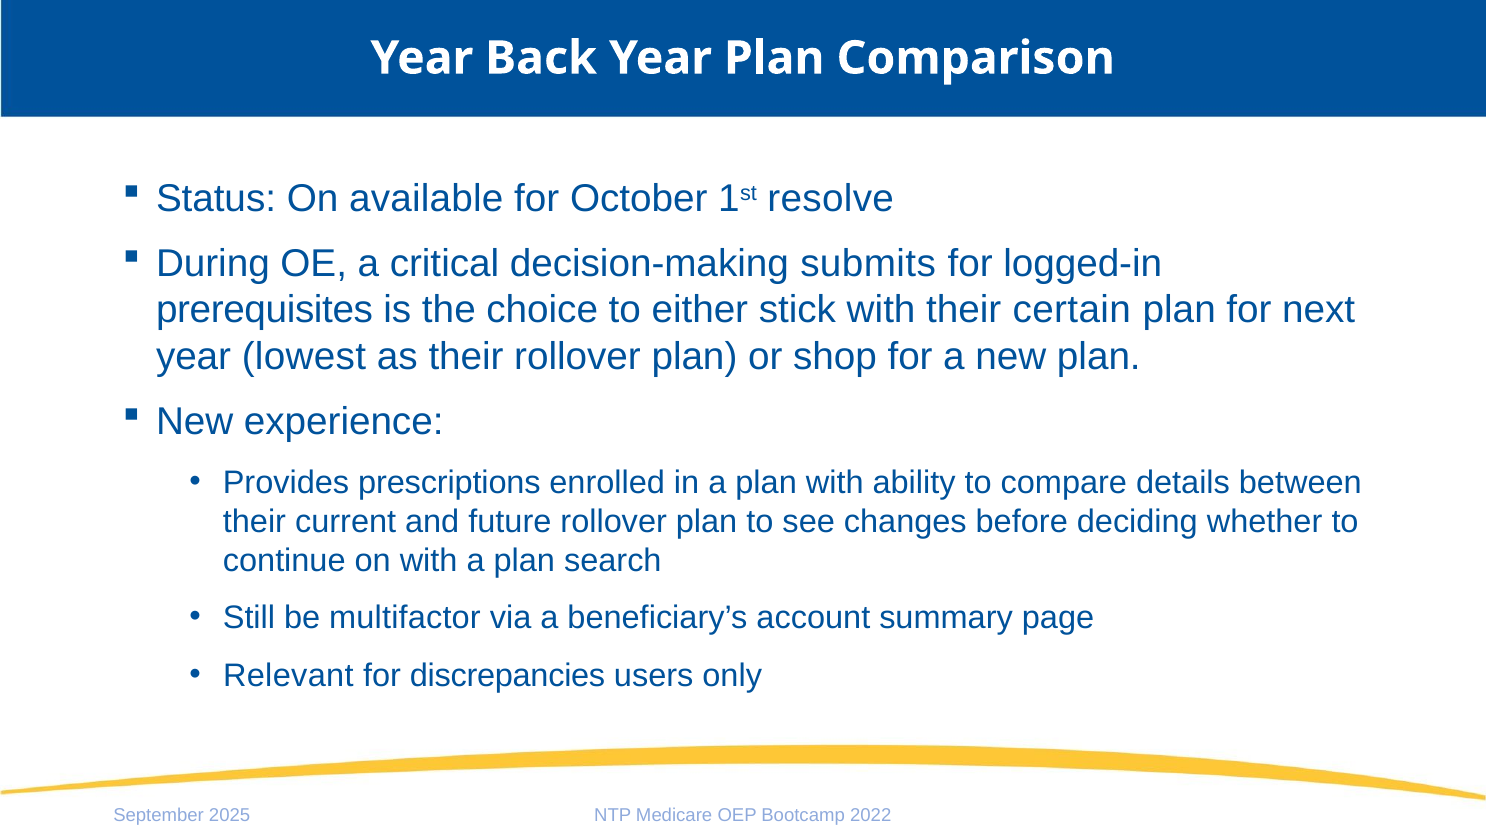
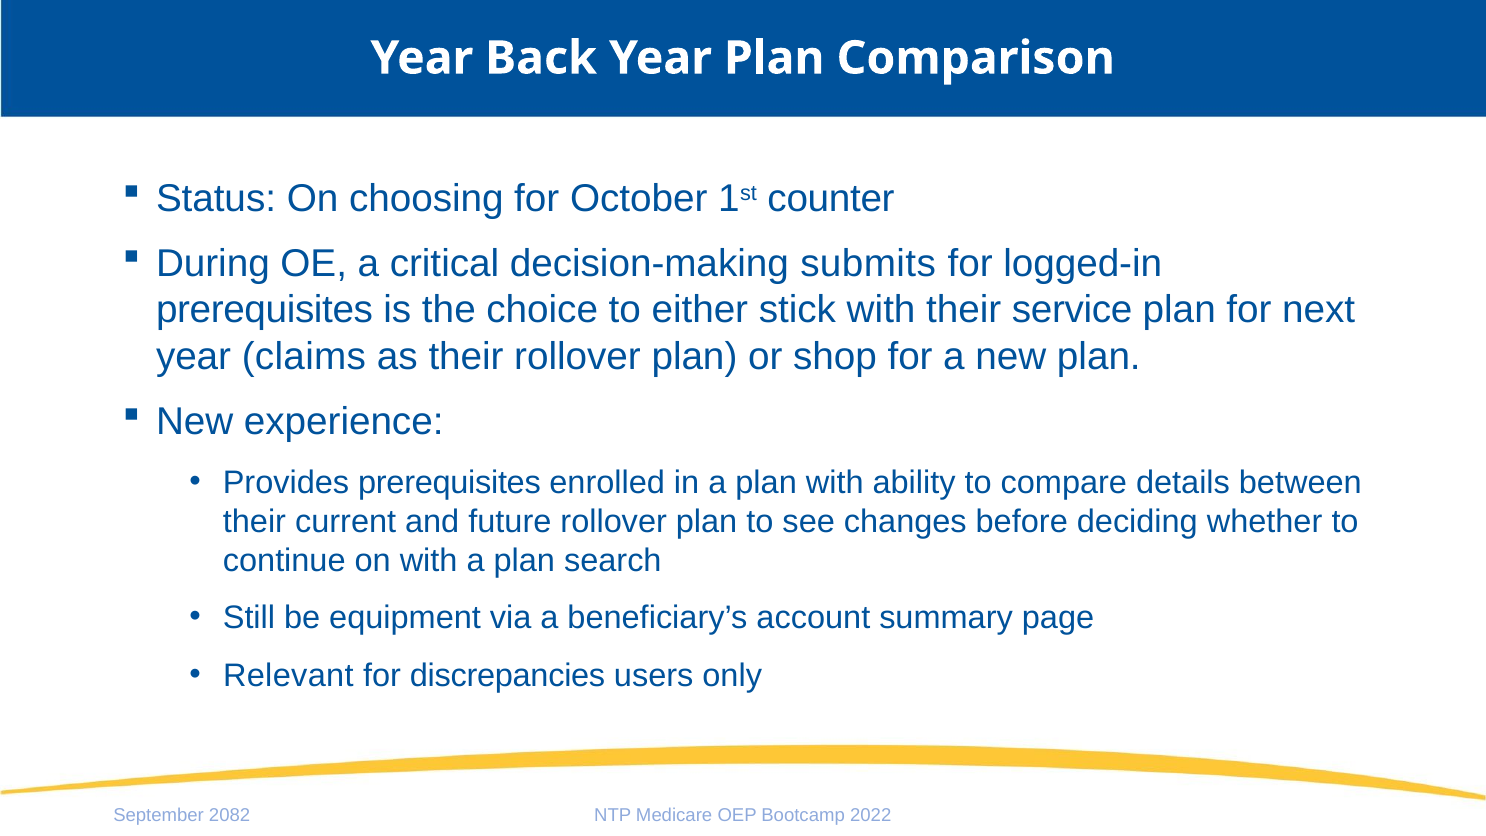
available: available -> choosing (426, 199)
resolve: resolve -> counter (831, 199)
certain: certain -> service (1072, 310)
lowest: lowest -> claims (304, 357)
Provides prescriptions: prescriptions -> prerequisites (449, 482)
multifactor: multifactor -> equipment (405, 618)
2025: 2025 -> 2082 (230, 815)
